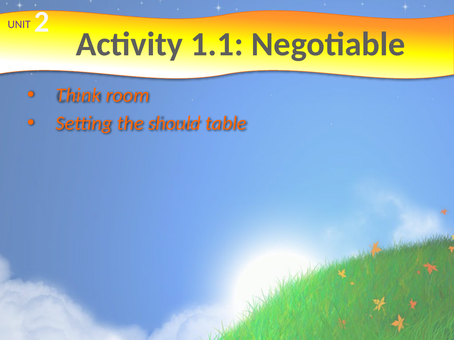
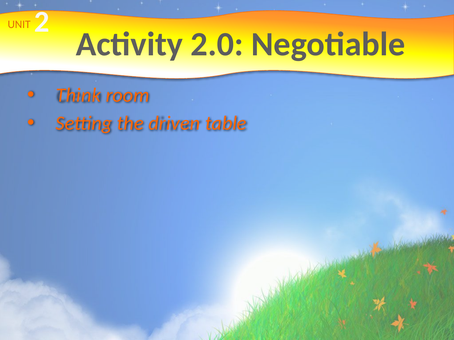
UNIT colour: purple -> orange (19, 24)
1.1: 1.1 -> 2.0 (217, 44)
should: should -> driven (174, 123)
